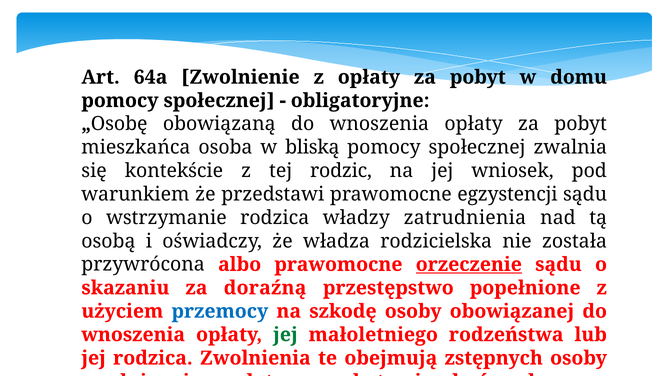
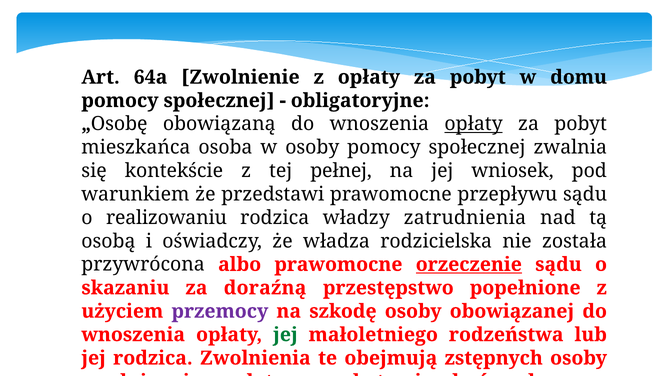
opłaty underline: none -> present (474, 124)
w bliską: bliską -> osoby (312, 147)
rodzic: rodzic -> pełnej (341, 171)
egzystencji: egzystencji -> przepływu (507, 194)
wstrzymanie: wstrzymanie -> realizowaniu (167, 218)
przemocy colour: blue -> purple (220, 311)
